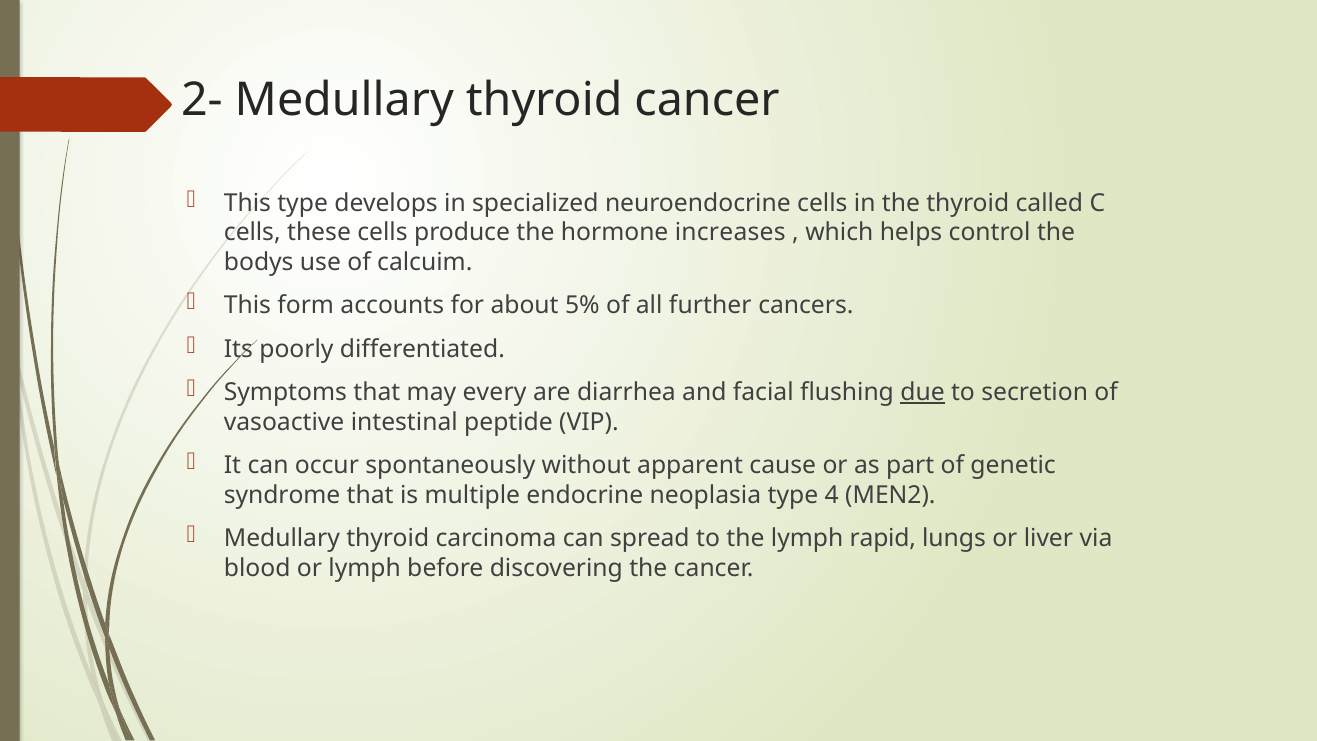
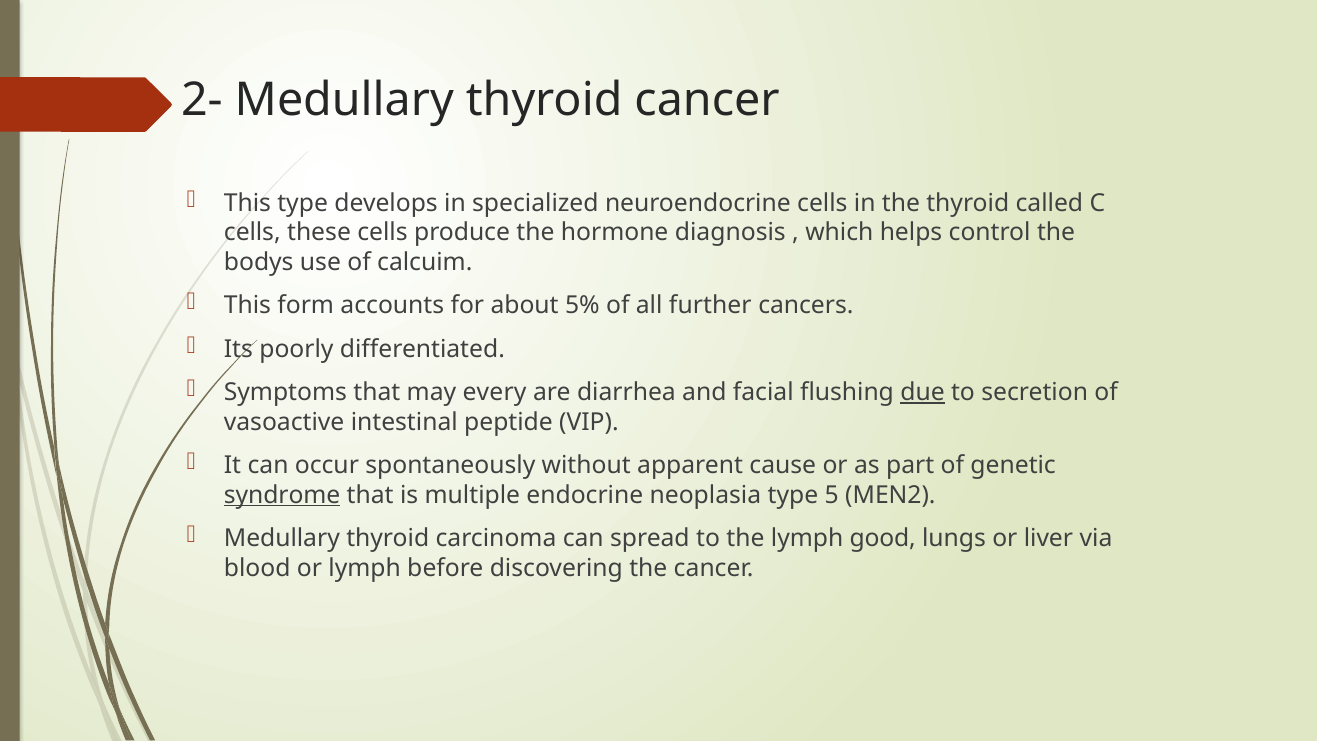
increases: increases -> diagnosis (730, 233)
syndrome underline: none -> present (282, 495)
4: 4 -> 5 (832, 495)
rapid: rapid -> good (883, 538)
